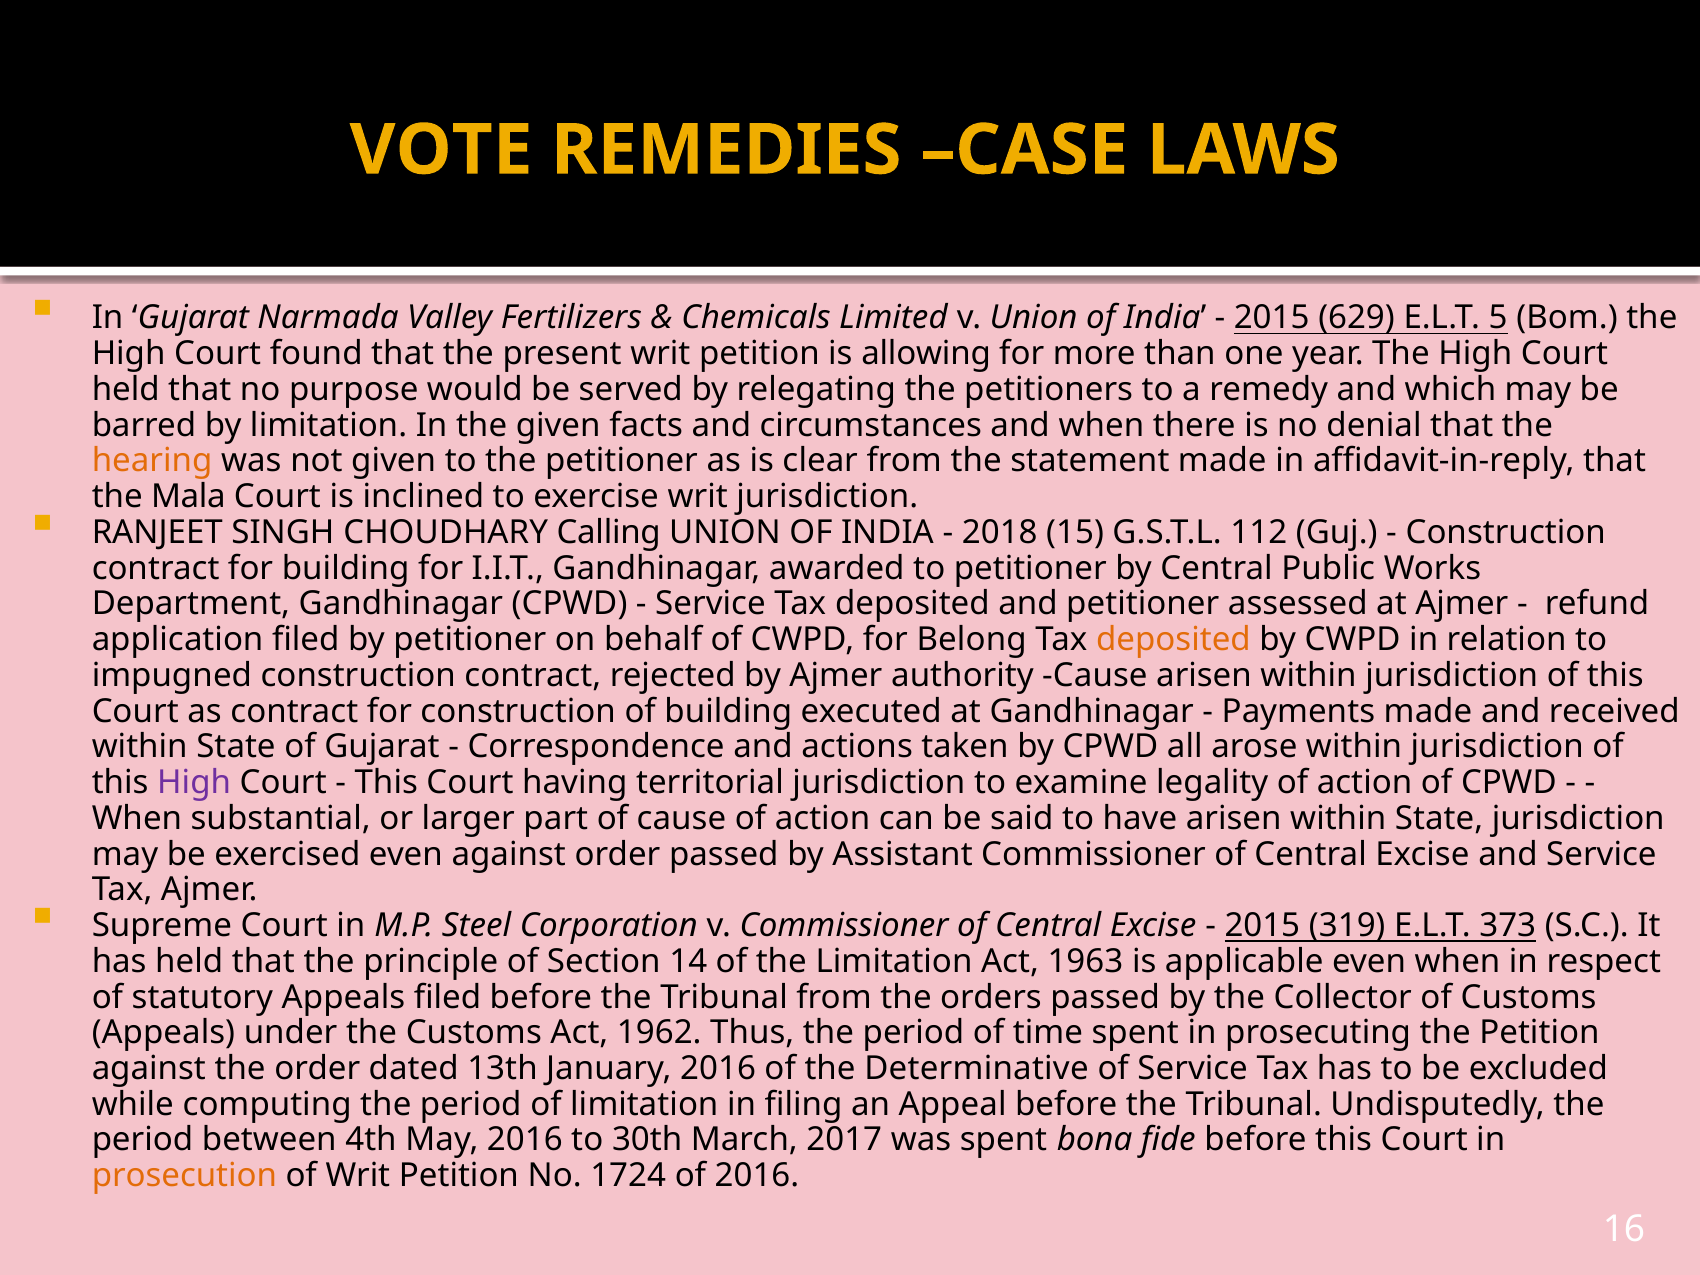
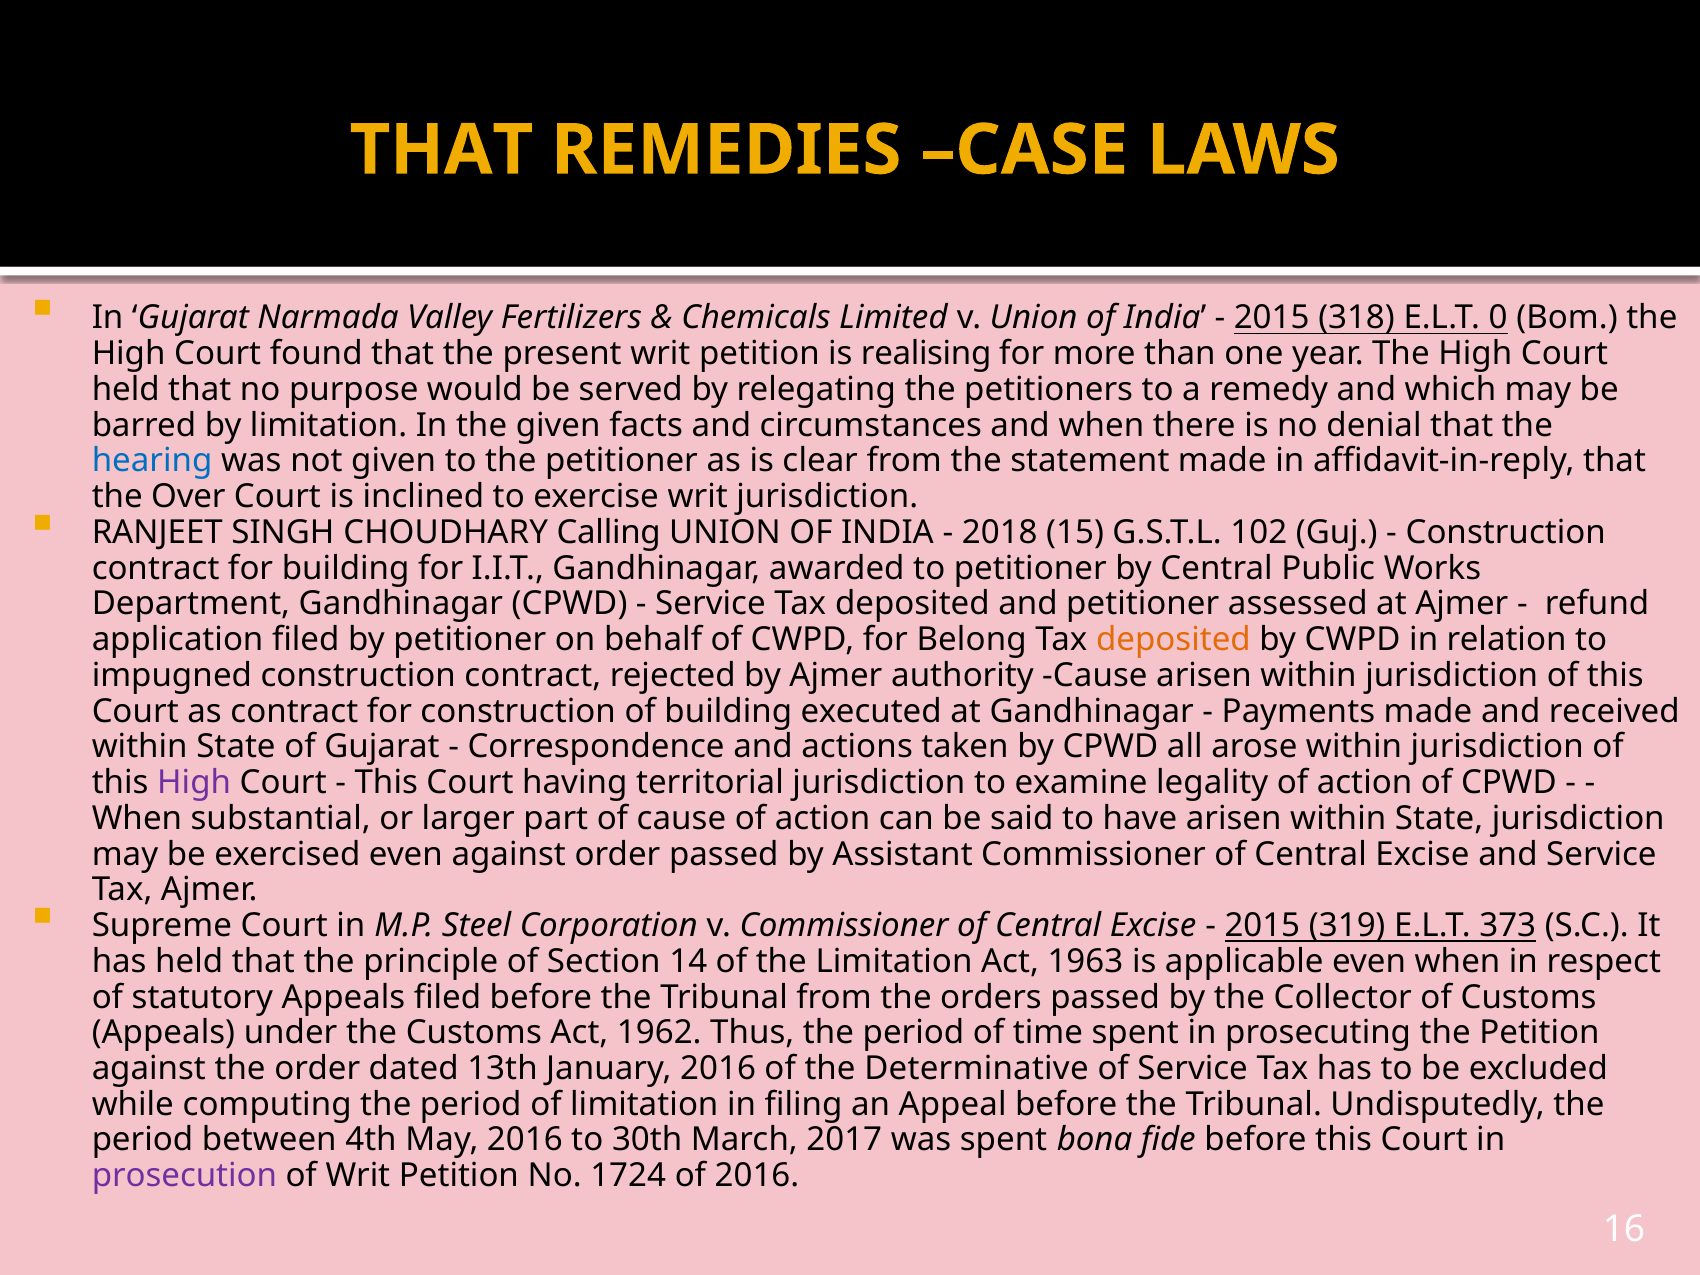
VOTE: VOTE -> THAT (441, 150)
629: 629 -> 318 (1357, 318)
5: 5 -> 0 (1498, 318)
allowing: allowing -> realising (926, 354)
hearing colour: orange -> blue (152, 461)
Mala: Mala -> Over (188, 497)
112: 112 -> 102 (1259, 532)
prosecution colour: orange -> purple (184, 1176)
